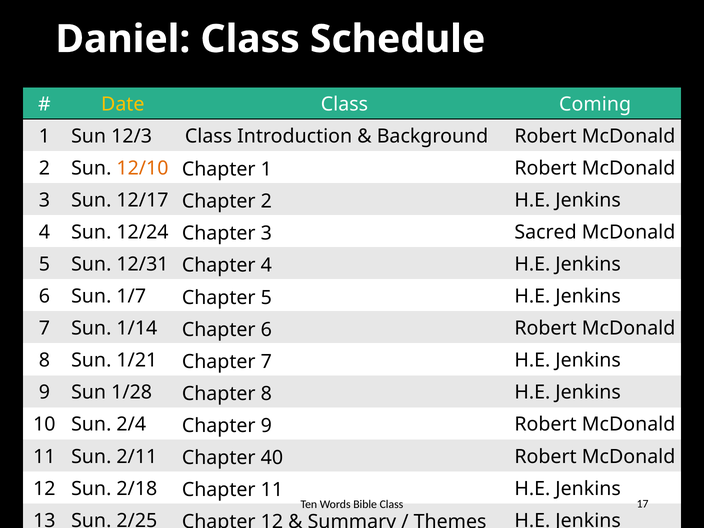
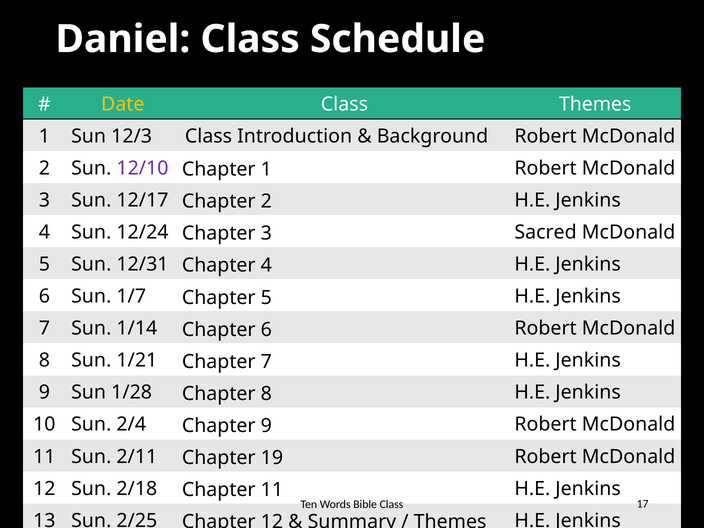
Class Coming: Coming -> Themes (595, 104)
12/10 colour: orange -> purple (142, 168)
40: 40 -> 19 (272, 458)
